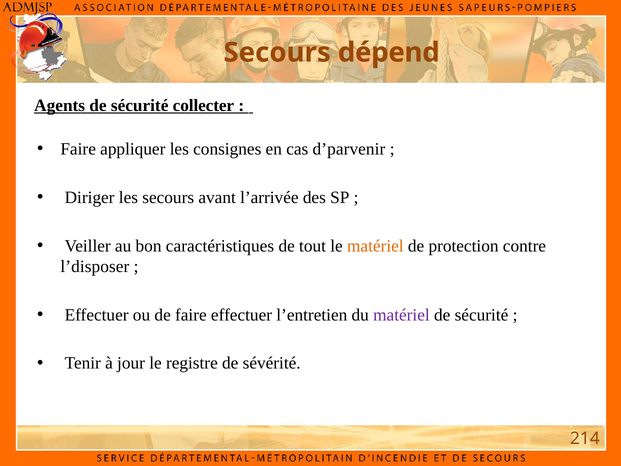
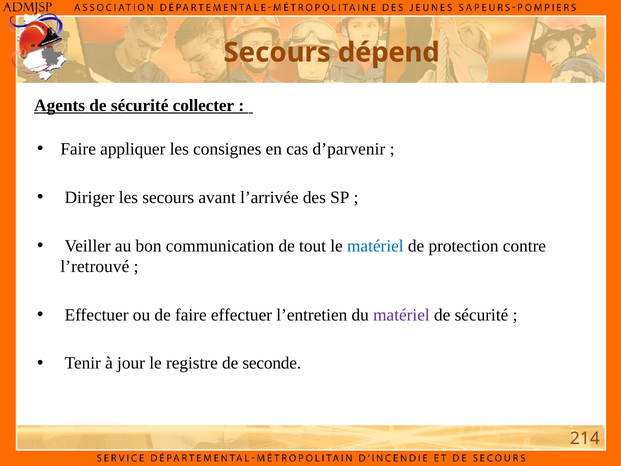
caractéristiques: caractéristiques -> communication (220, 246)
matériel colour: orange -> blue (375, 246)
l’disposer: l’disposer -> l’retrouvé (95, 266)
sévérité: sévérité -> seconde (272, 363)
